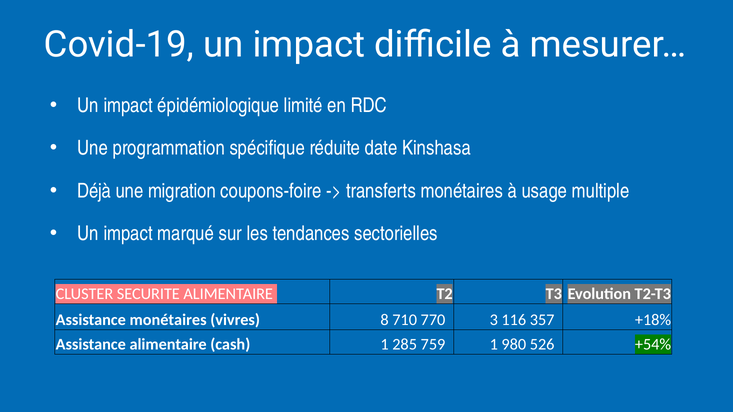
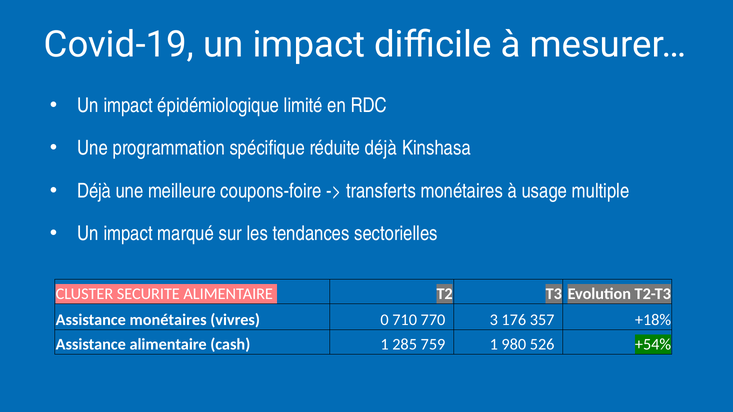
réduite date: date -> déjà (381, 148)
migration: migration -> meilleure (182, 191)
8: 8 -> 0 (385, 320)
116: 116 -> 176 (514, 320)
